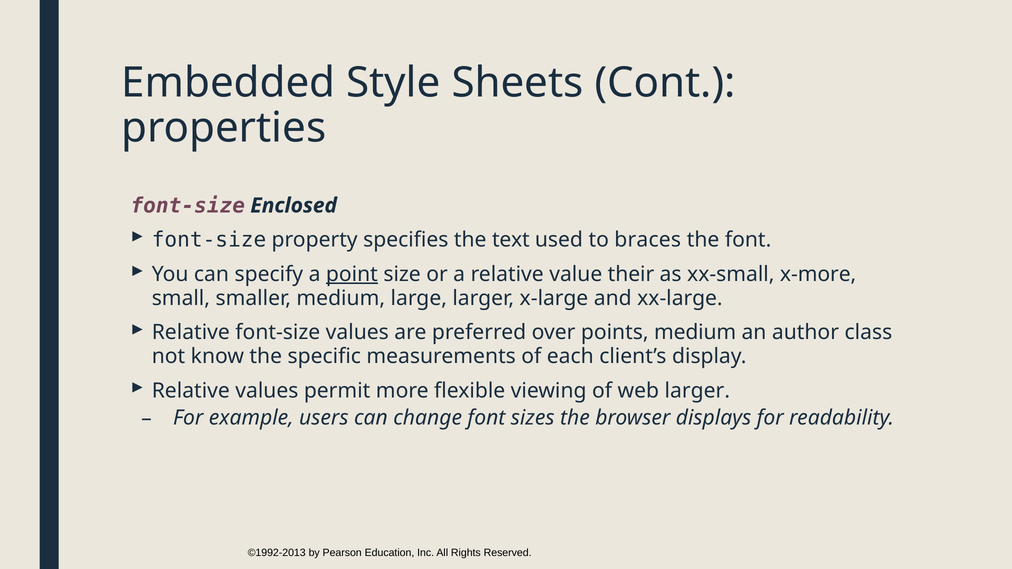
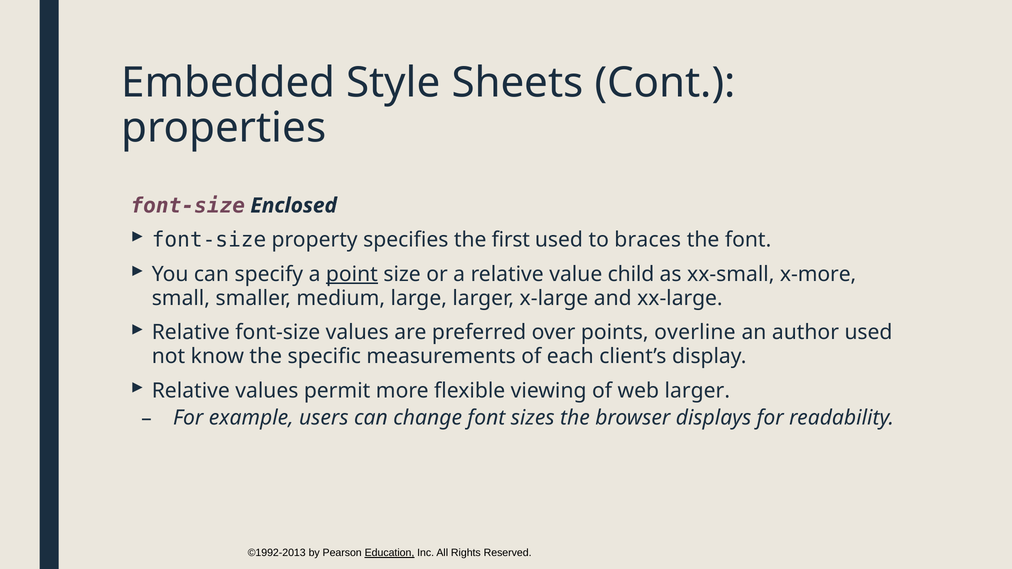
text: text -> first (511, 240)
their: their -> child (631, 274)
points medium: medium -> overline (695, 333)
author class: class -> used (868, 333)
Education underline: none -> present (390, 553)
